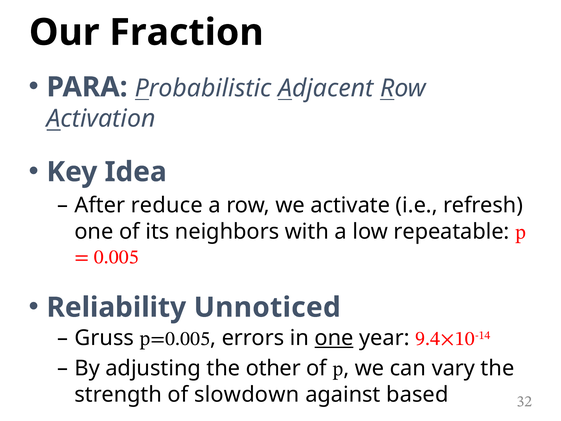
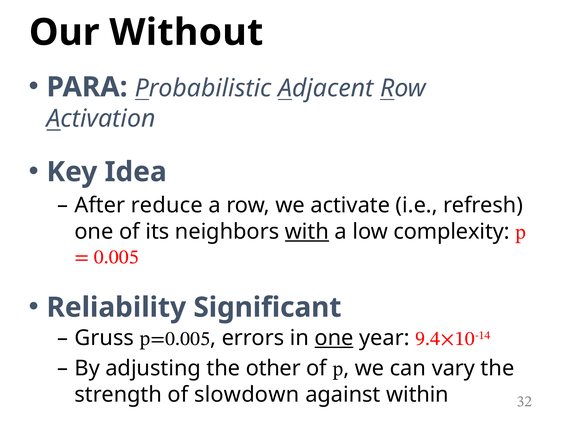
Fraction: Fraction -> Without (186, 32)
with underline: none -> present (307, 231)
repeatable: repeatable -> complexity (452, 231)
Unnoticed: Unnoticed -> Significant (267, 307)
based: based -> within (417, 394)
